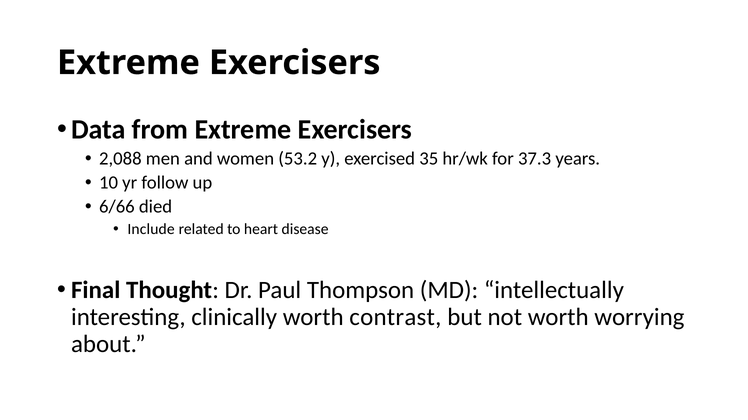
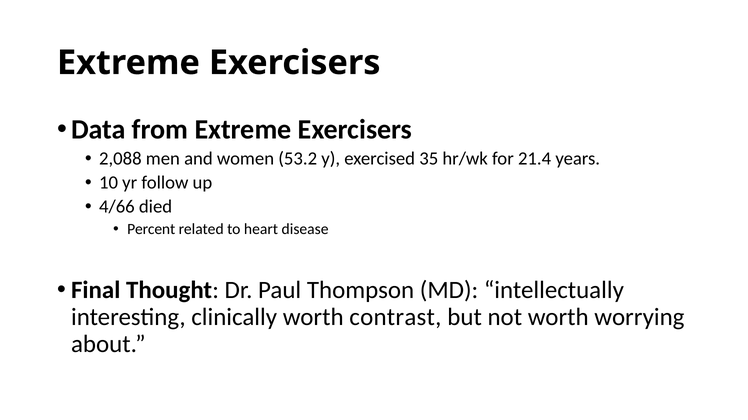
37.3: 37.3 -> 21.4 (535, 159)
6/66: 6/66 -> 4/66 (117, 207)
Include: Include -> Percent (151, 230)
